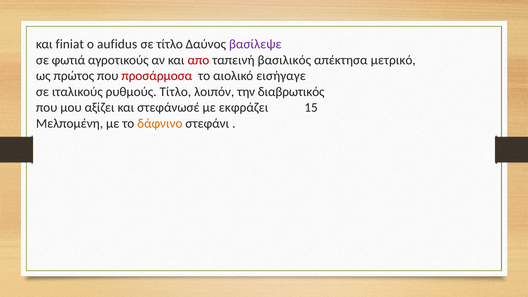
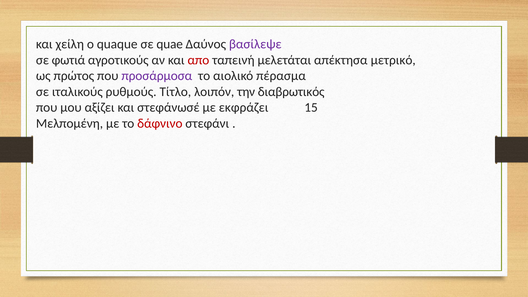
finiat: finiat -> χείλη (70, 44)
aufidus: aufidus -> quaque (117, 44)
σε τίτλο: τίτλο -> quae (170, 44)
βασιλικός: βασιλικός -> μελετάται (284, 60)
προσάρμοσα colour: red -> purple (157, 76)
εισήγαγε: εισήγαγε -> πέρασμα (281, 76)
δάφνινο colour: orange -> red (160, 123)
